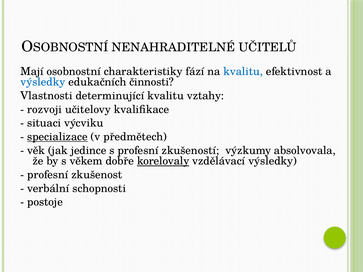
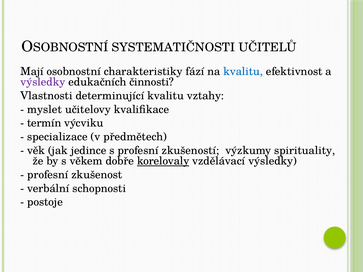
NENAHRADITELNÉ: NENAHRADITELNÉ -> SYSTEMATIČNOSTI (173, 48)
výsledky colour: blue -> purple (43, 82)
rozvoji: rozvoji -> myslet (45, 109)
situaci: situaci -> termín (44, 123)
specializace underline: present -> none (57, 137)
absolvovala: absolvovala -> spirituality (305, 151)
